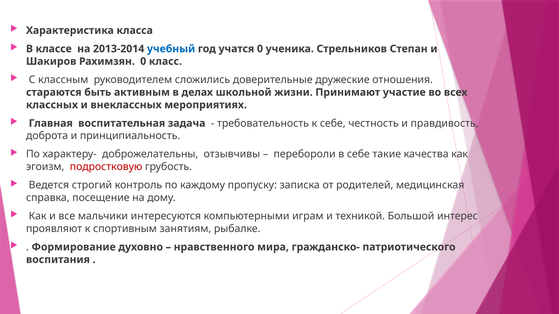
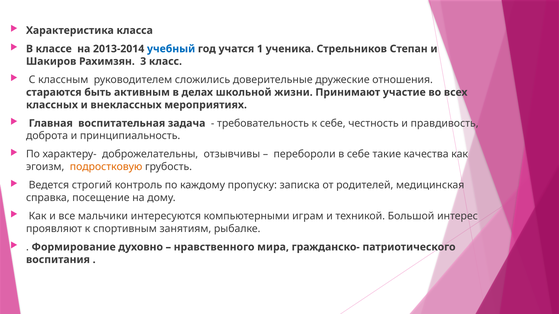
учатся 0: 0 -> 1 (260, 49)
Рахимзян 0: 0 -> 3 (143, 61)
подростковую colour: red -> orange (106, 167)
